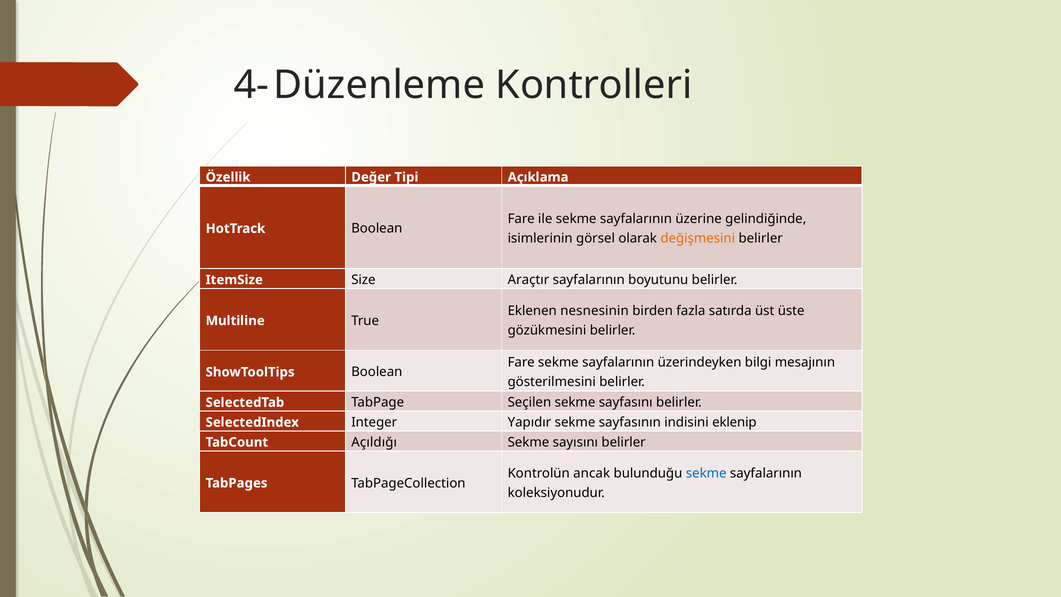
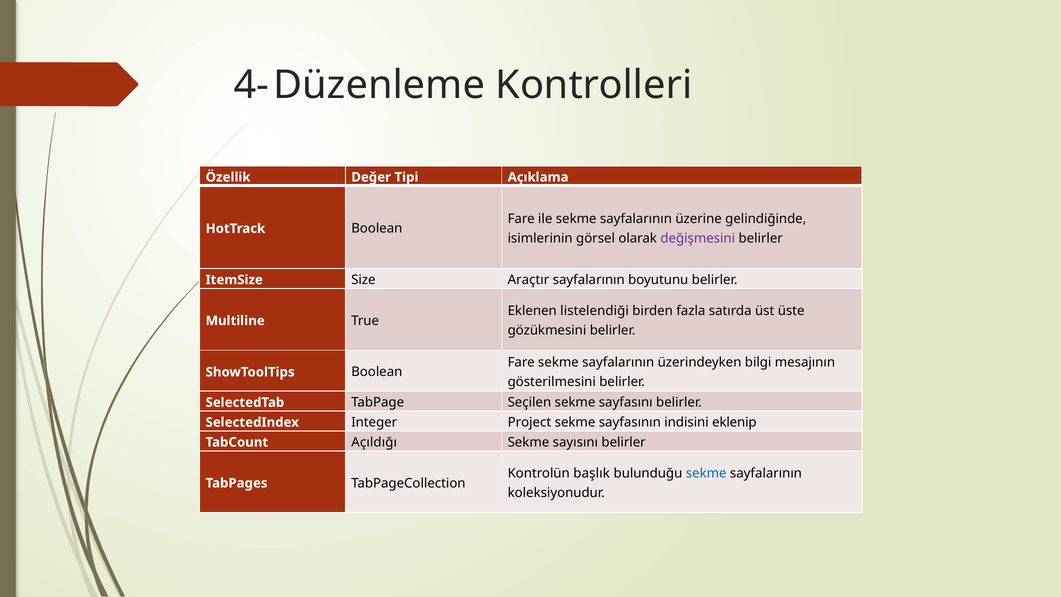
değişmesini colour: orange -> purple (698, 238)
nesnesinin: nesnesinin -> listelendiği (595, 311)
Yapıdır: Yapıdır -> Project (529, 422)
ancak: ancak -> başlık (592, 473)
